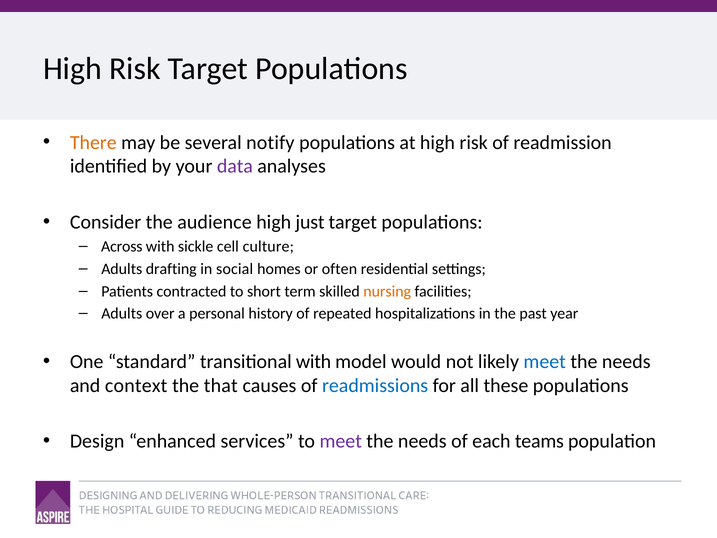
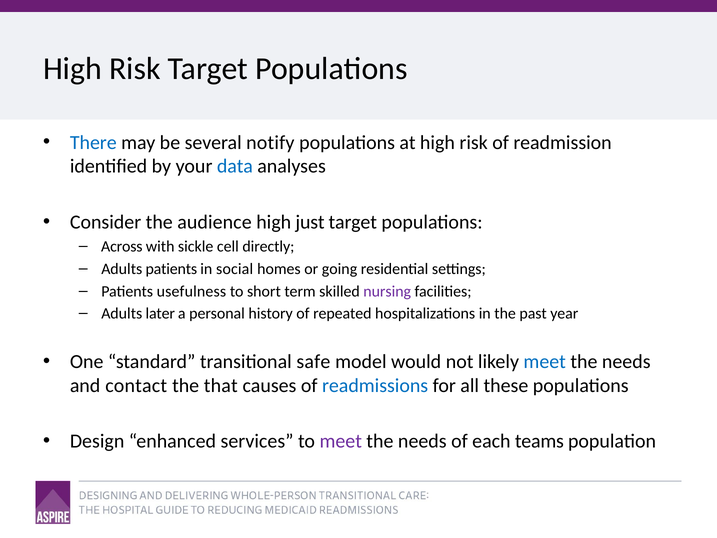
There colour: orange -> blue (93, 142)
data colour: purple -> blue (235, 166)
culture: culture -> directly (268, 247)
Adults drafting: drafting -> patients (171, 269)
often: often -> going (340, 269)
contracted: contracted -> usefulness (191, 291)
nursing colour: orange -> purple (387, 291)
over: over -> later (160, 313)
transitional with: with -> safe (313, 361)
context: context -> contact (136, 385)
